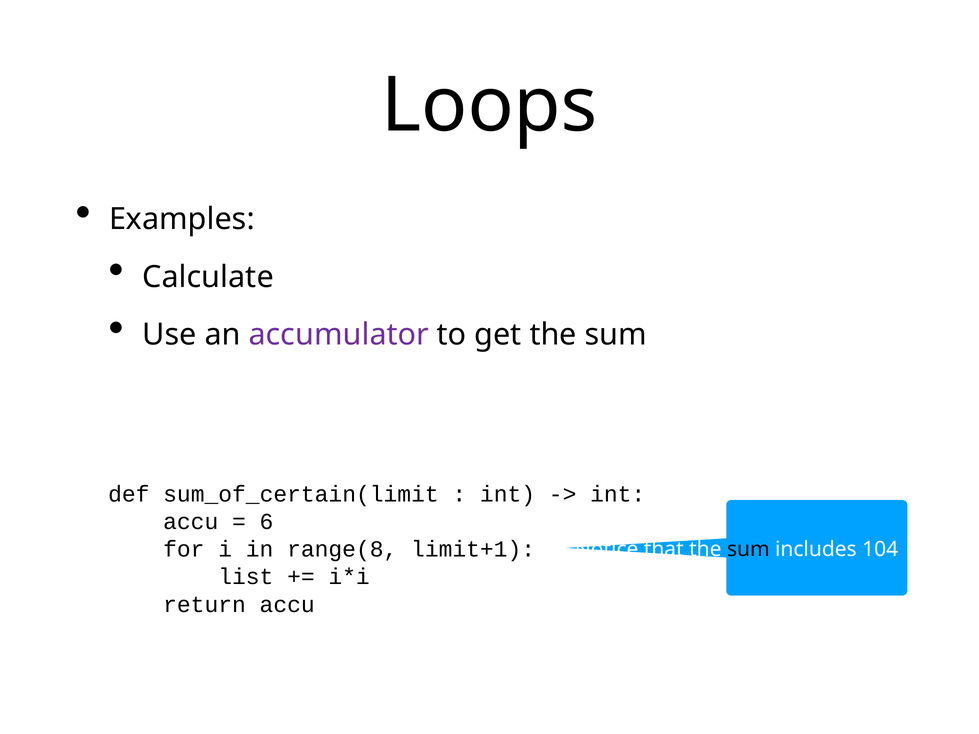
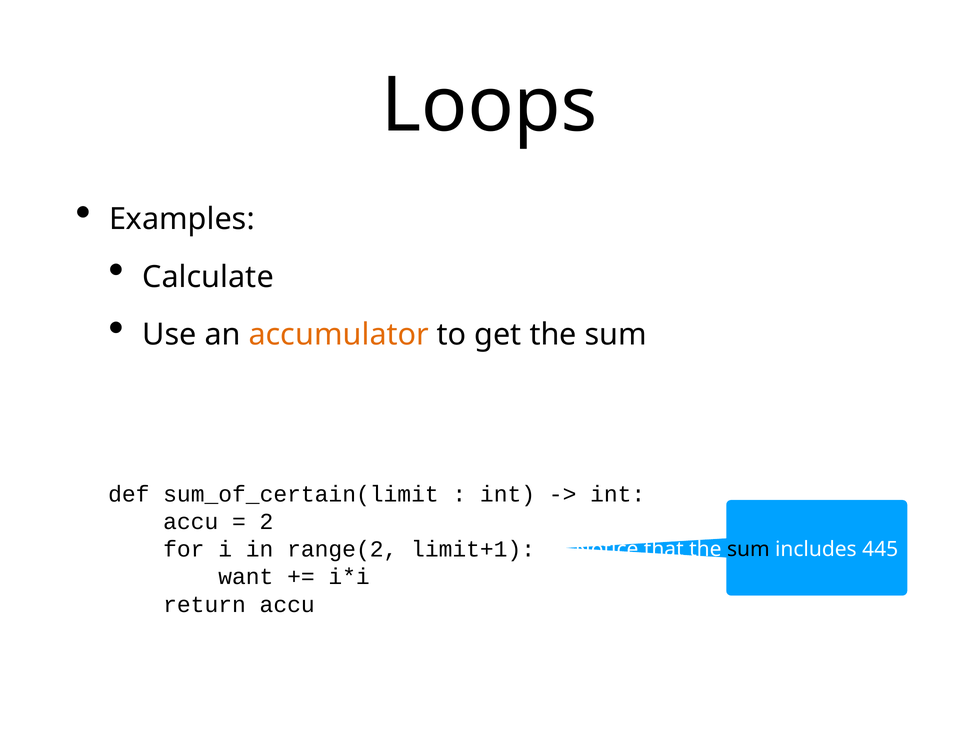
accumulator colour: purple -> orange (339, 335)
6: 6 -> 2 (266, 522)
range(8: range(8 -> range(2 (342, 550)
104: 104 -> 445 (880, 549)
list: list -> want (246, 577)
